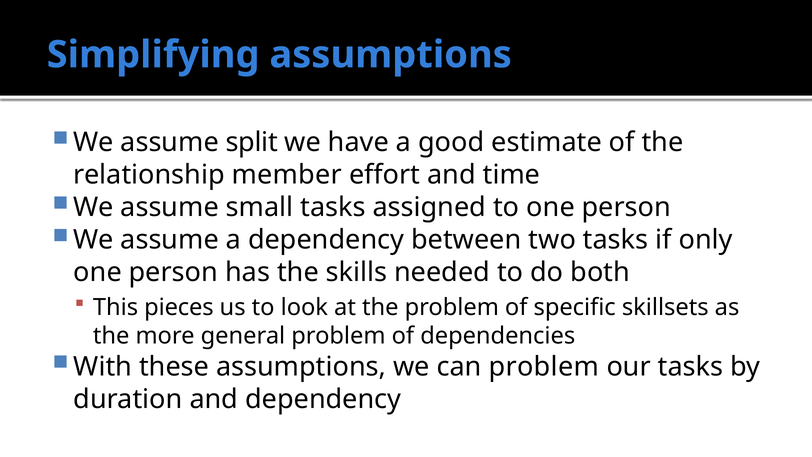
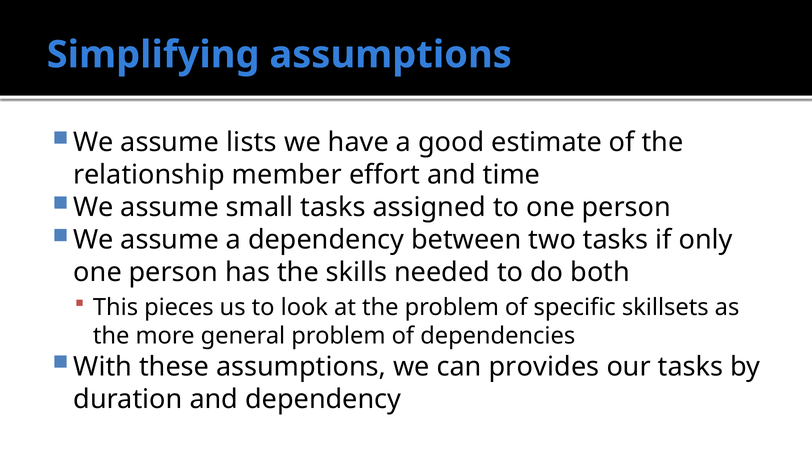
split: split -> lists (251, 142)
can problem: problem -> provides (544, 367)
